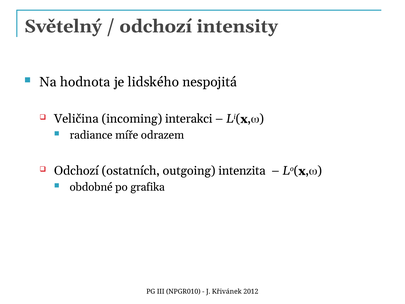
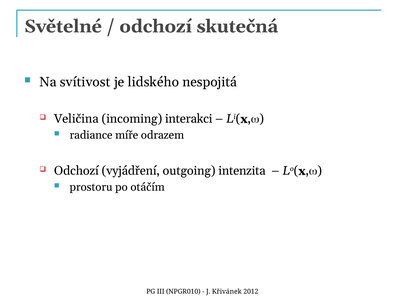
Světelný: Světelný -> Světelné (63, 26)
intensity: intensity -> skutečná (237, 26)
hodnota: hodnota -> svítivost (85, 82)
ostatních: ostatních -> vyjádření (131, 171)
obdobné: obdobné -> prostoru (91, 187)
grafika: grafika -> otáčím (148, 187)
